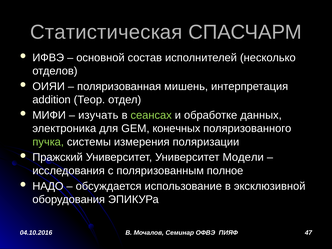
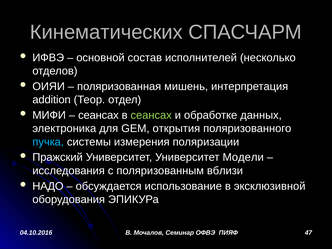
Статистическая: Статистическая -> Кинематических (106, 32)
изучать: изучать -> сеансах (98, 115)
конечных: конечных -> открытия (176, 129)
пучка colour: light green -> light blue (48, 142)
полное: полное -> вблизи (225, 171)
